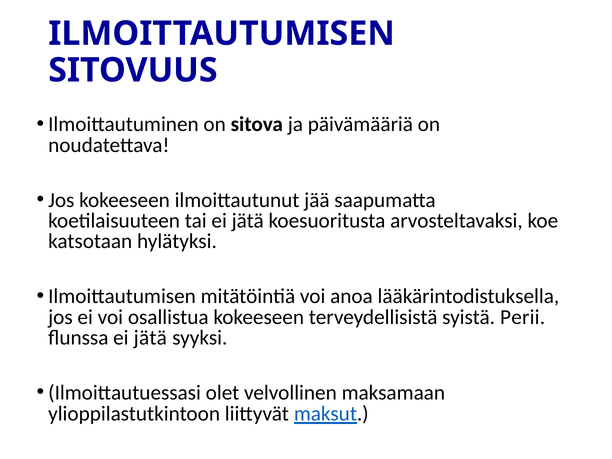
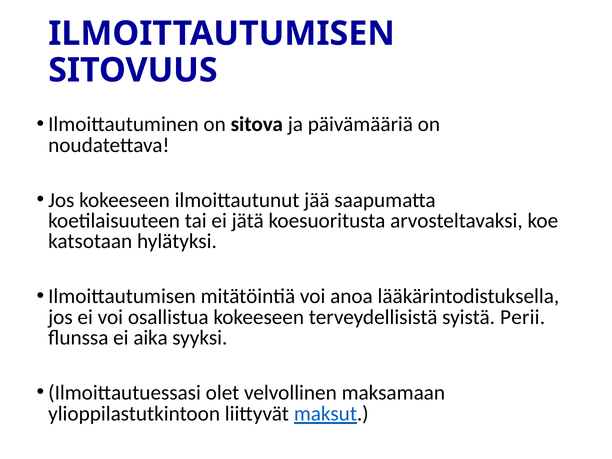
flunssa ei jätä: jätä -> aika (151, 338)
